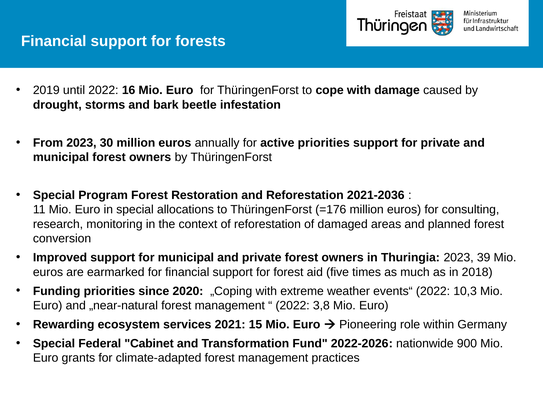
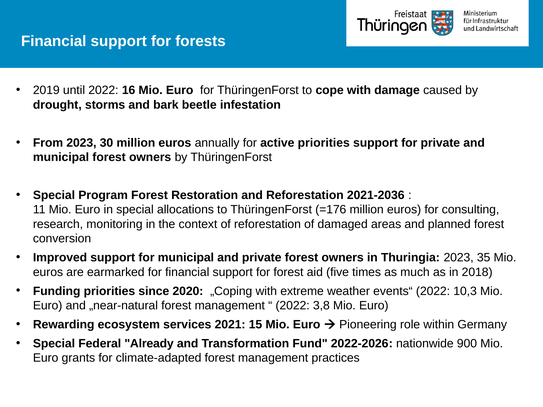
39: 39 -> 35 (484, 258)
Cabinet: Cabinet -> Already (149, 344)
